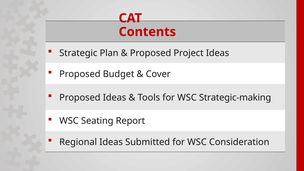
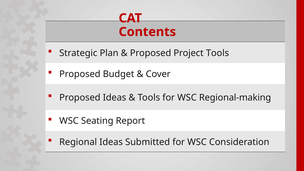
Project Ideas: Ideas -> Tools (218, 53)
Strategic-making: Strategic-making -> Regional-making (235, 97)
